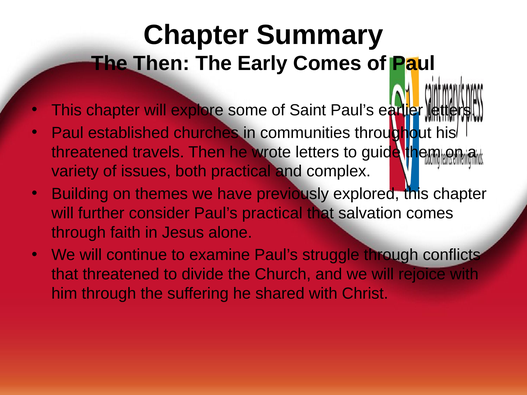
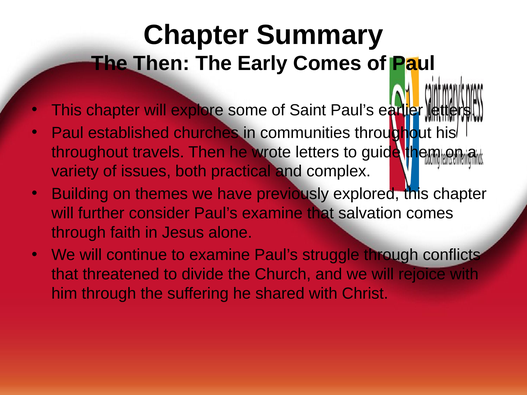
threatened: threatened -> throughout (90, 152)
Paul’s practical: practical -> examine (272, 213)
